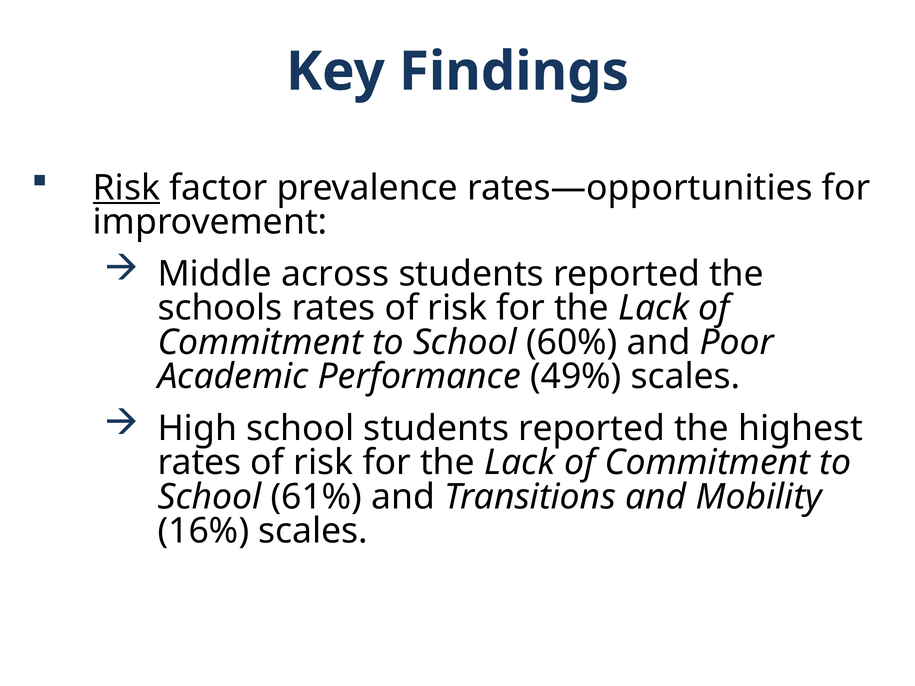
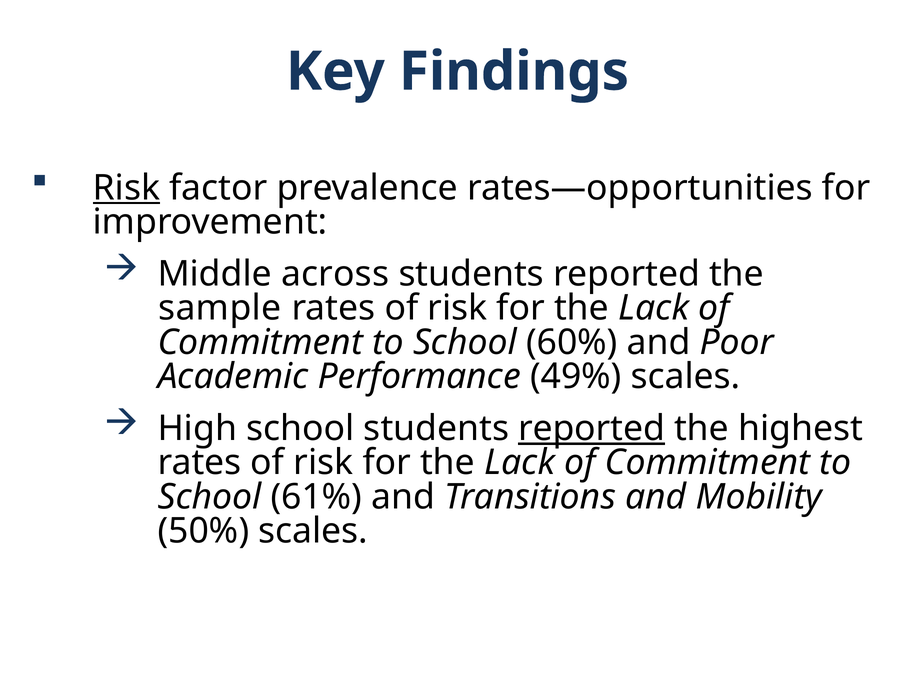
schools: schools -> sample (220, 308)
reported underline: none -> present (592, 429)
16%: 16% -> 50% (203, 531)
